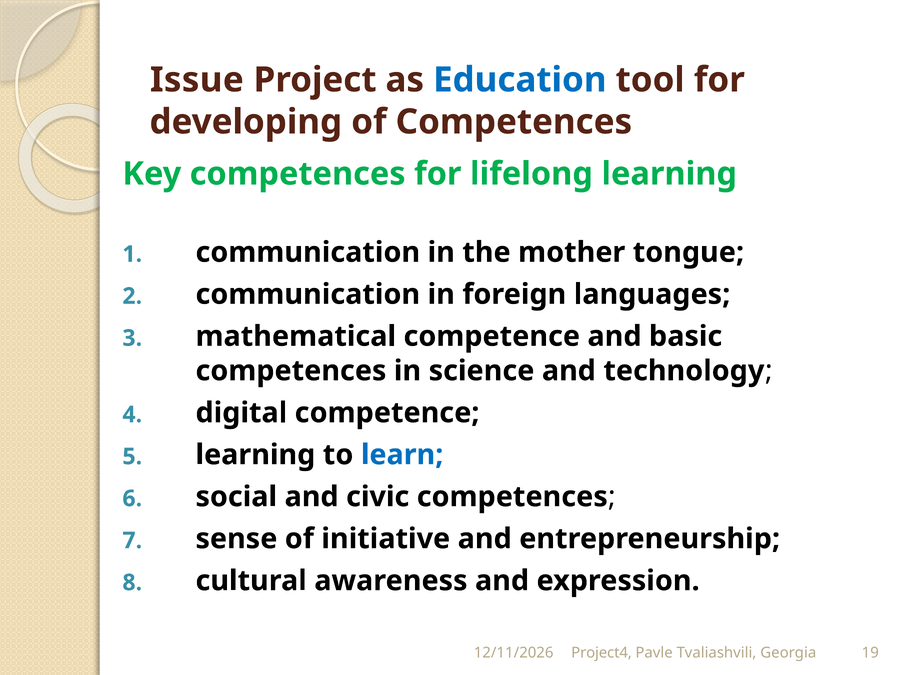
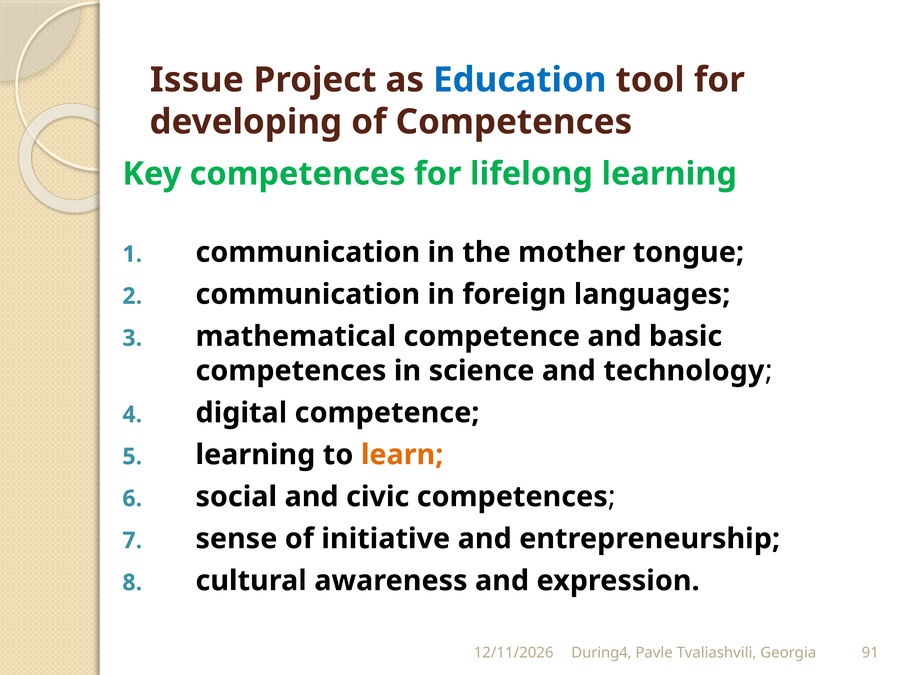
learn colour: blue -> orange (402, 455)
Project4: Project4 -> During4 (602, 653)
19: 19 -> 91 (870, 653)
